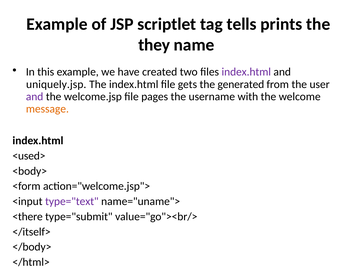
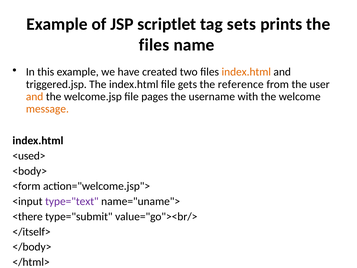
tells: tells -> sets (241, 24)
they: they -> files (154, 45)
index.html colour: purple -> orange (246, 72)
uniquely.jsp: uniquely.jsp -> triggered.jsp (56, 84)
generated: generated -> reference (241, 84)
and colour: purple -> orange (35, 97)
